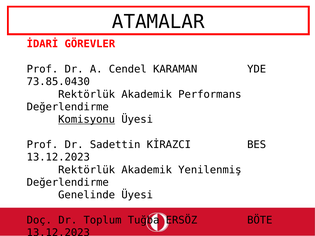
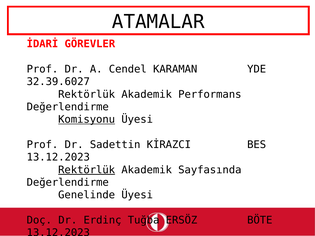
73.85.0430: 73.85.0430 -> 32.39.6027 (58, 82)
Rektörlük underline: none -> present (87, 170)
Yenilenmiş: Yenilenmiş -> Sayfasında (210, 170)
Toplum: Toplum -> Erdinç (102, 220)
